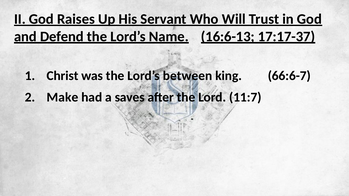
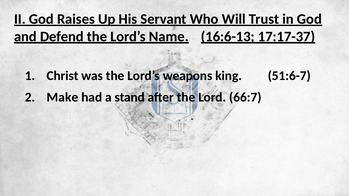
between: between -> weapons (188, 76)
66:6-7: 66:6-7 -> 51:6-7 (289, 76)
saves: saves -> stand (130, 97)
11:7: 11:7 -> 66:7 (245, 97)
